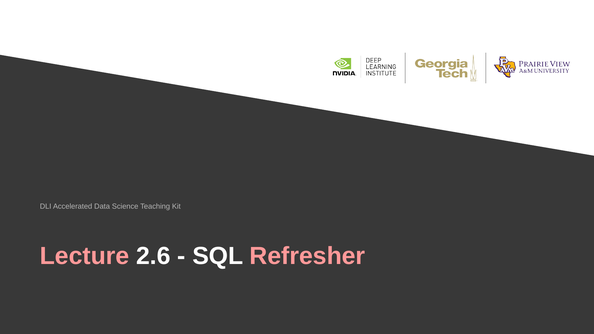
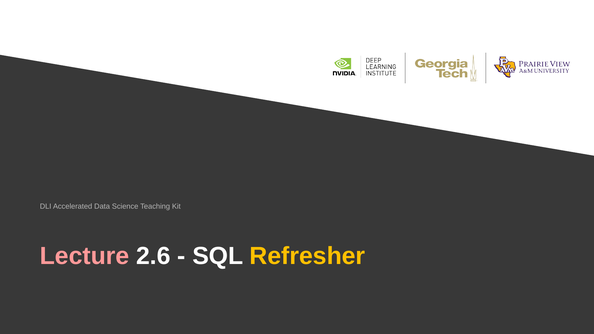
Refresher colour: pink -> yellow (307, 256)
